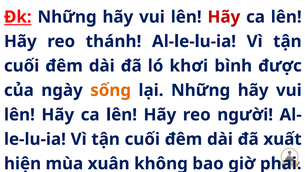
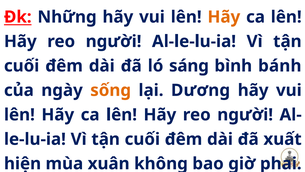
Hãy colour: red -> orange (224, 17)
thánh: thánh -> người (114, 41)
khơi: khơi -> sáng (189, 66)
được: được -> bánh (280, 66)
lại Những: Những -> Dương (201, 90)
